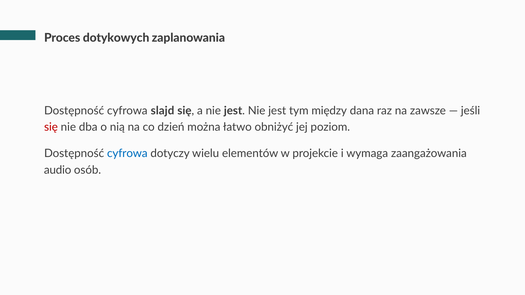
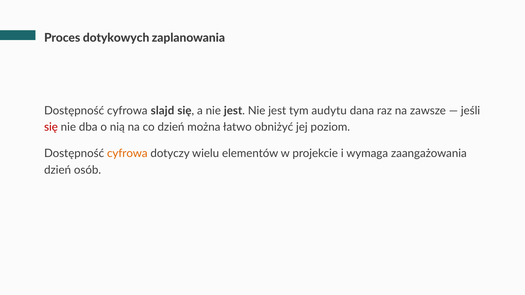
między: między -> audytu (329, 111)
cyfrowa colour: blue -> orange (127, 154)
audio: audio -> dzień (58, 170)
